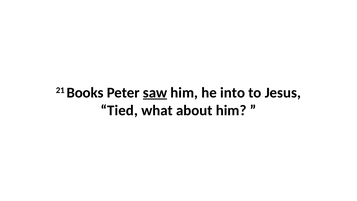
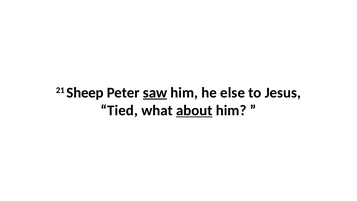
Books: Books -> Sheep (85, 93)
into: into -> else (233, 93)
about underline: none -> present (194, 110)
